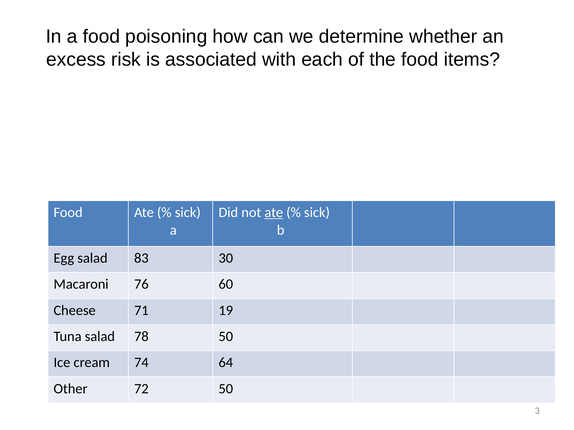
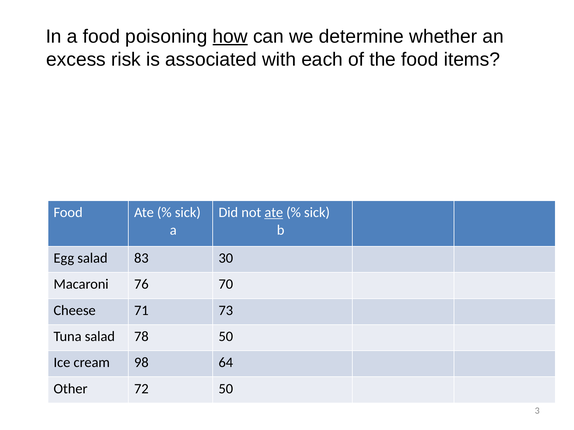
how underline: none -> present (230, 37)
60: 60 -> 70 (226, 285)
19: 19 -> 73 (226, 311)
74: 74 -> 98 (141, 363)
